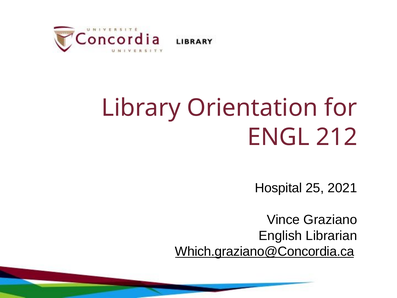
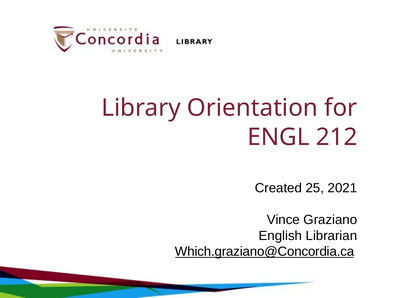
Hospital: Hospital -> Created (278, 188)
